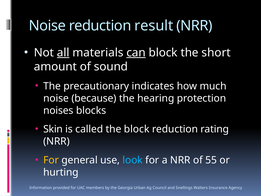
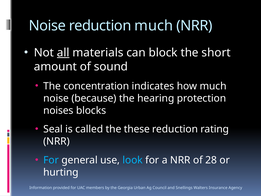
reduction result: result -> much (154, 26)
can underline: present -> none (136, 53)
precautionary: precautionary -> concentration (96, 86)
Skin: Skin -> Seal (53, 129)
the block: block -> these (137, 129)
For colour: yellow -> light blue (51, 160)
55: 55 -> 28 (211, 160)
